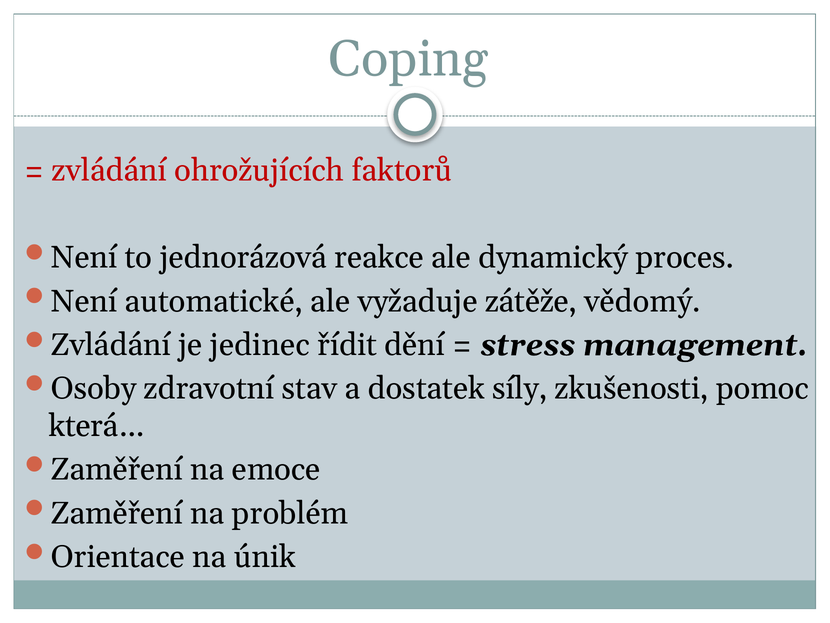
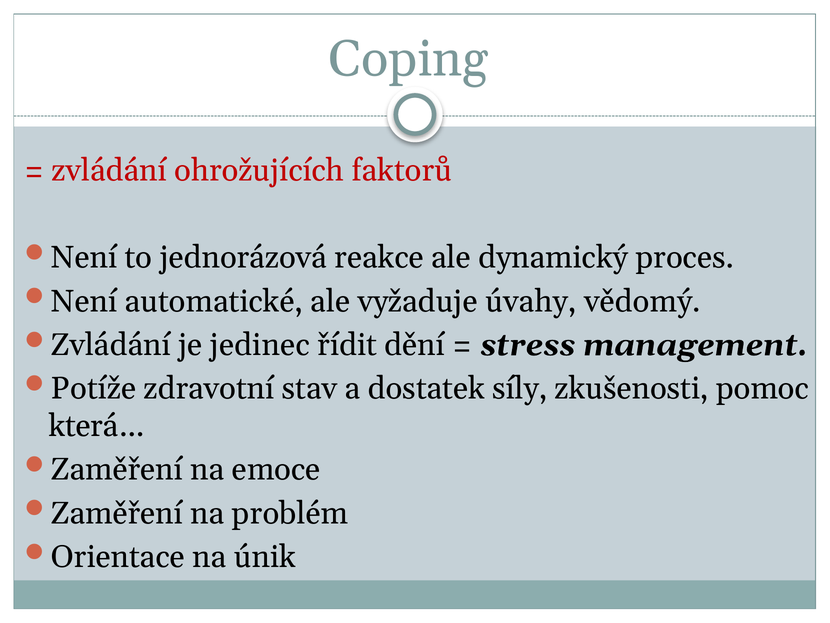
zátěže: zátěže -> úvahy (531, 301)
Osoby: Osoby -> Potíže (94, 388)
